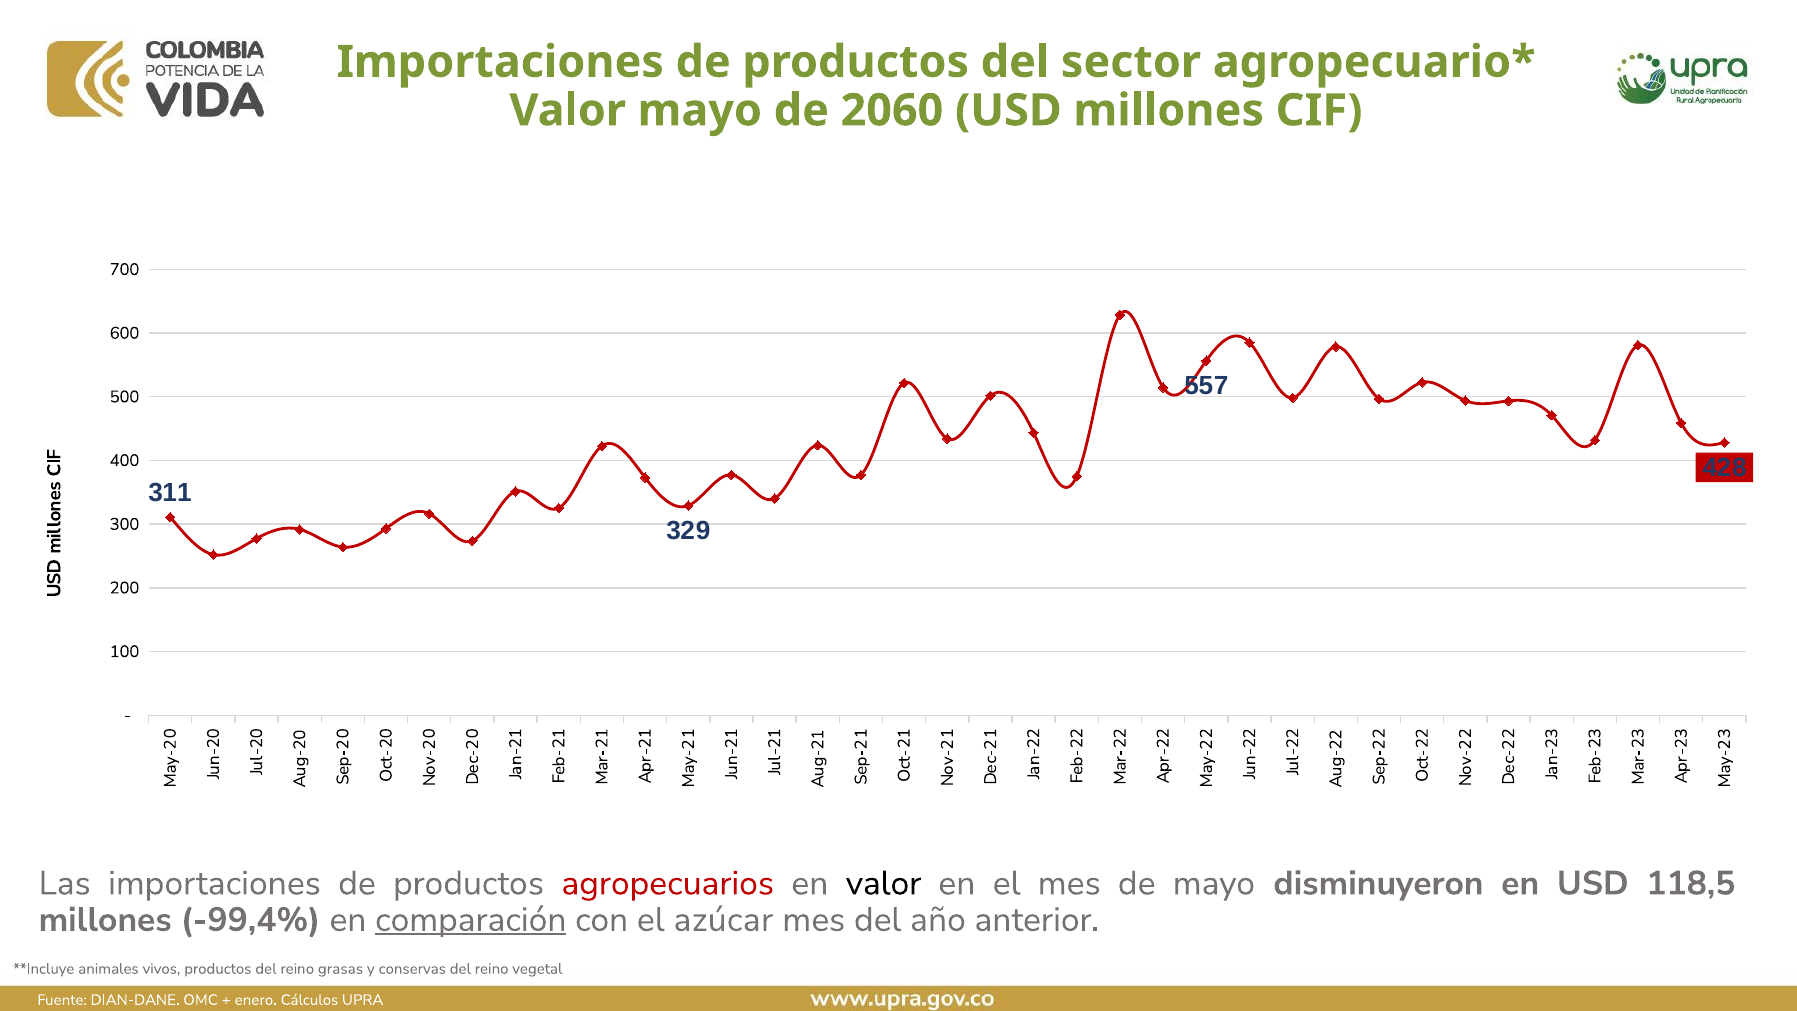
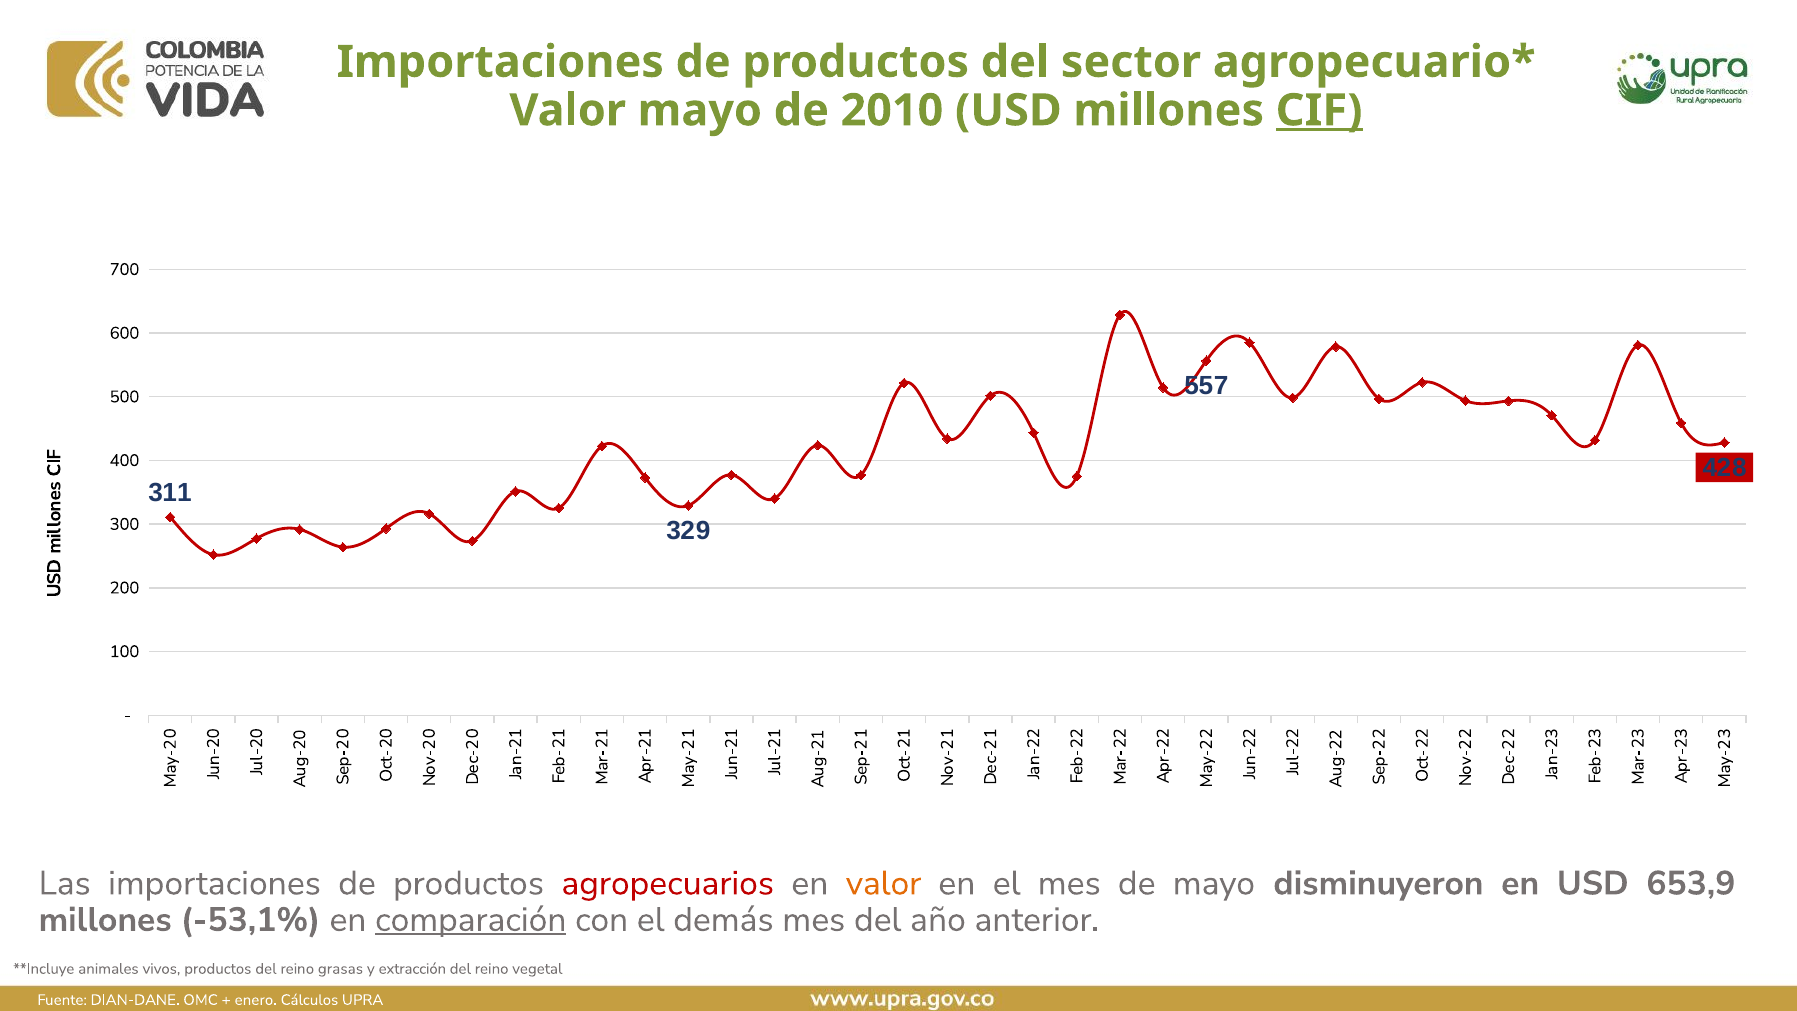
2060: 2060 -> 2010 (892, 110)
CIF underline: none -> present (1319, 110)
valor colour: black -> orange (883, 883)
118,5: 118,5 -> 653,9 (1691, 883)
-99,4%: -99,4% -> -53,1% (251, 920)
azúcar: azúcar -> demás (723, 920)
conservas: conservas -> extracción (412, 969)
